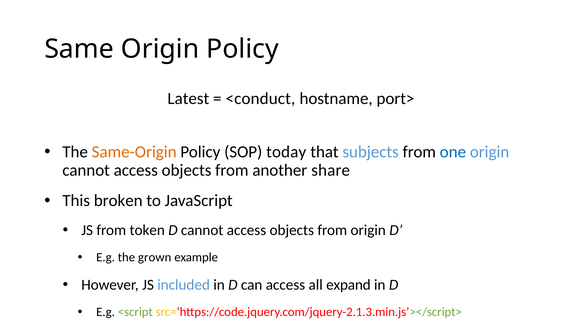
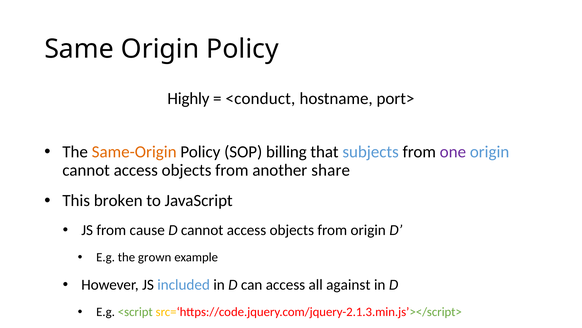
Latest: Latest -> Highly (188, 98)
today: today -> billing (286, 151)
one colour: blue -> purple (453, 151)
token: token -> cause (147, 230)
expand: expand -> against (348, 284)
